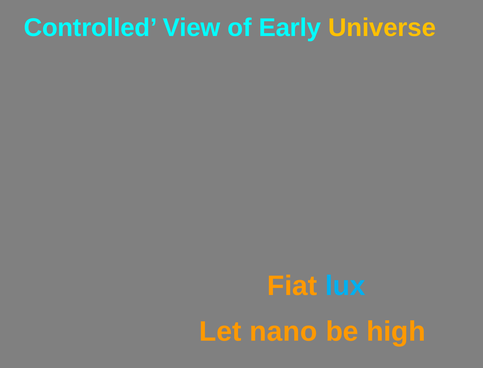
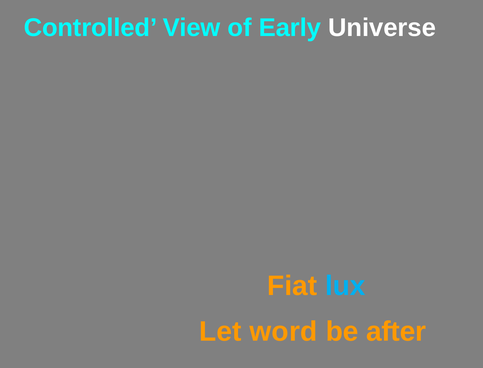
Universe colour: yellow -> white (382, 28)
nano: nano -> word (283, 332)
high: high -> after (396, 332)
